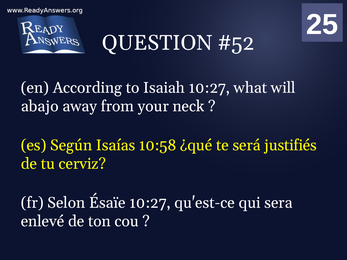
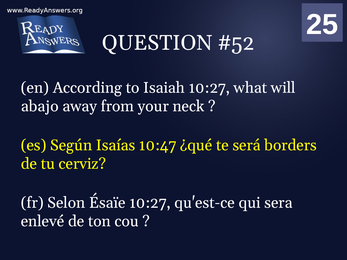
10:58: 10:58 -> 10:47 (158, 145)
justifiés: justifiés -> borders (291, 145)
